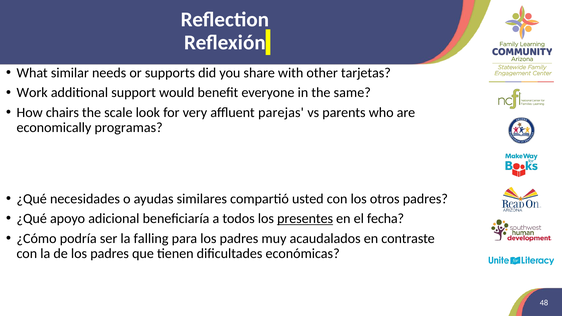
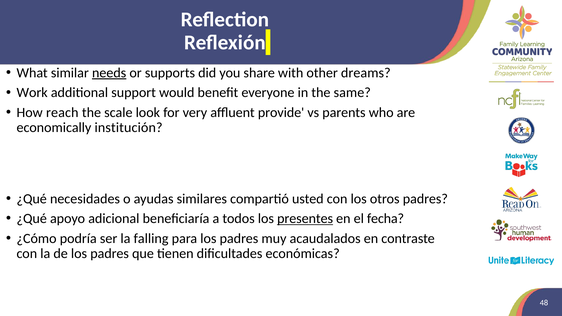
needs underline: none -> present (109, 73)
tarjetas: tarjetas -> dreams (366, 73)
chairs: chairs -> reach (62, 113)
parejas: parejas -> provide (281, 113)
programas: programas -> institución (129, 128)
